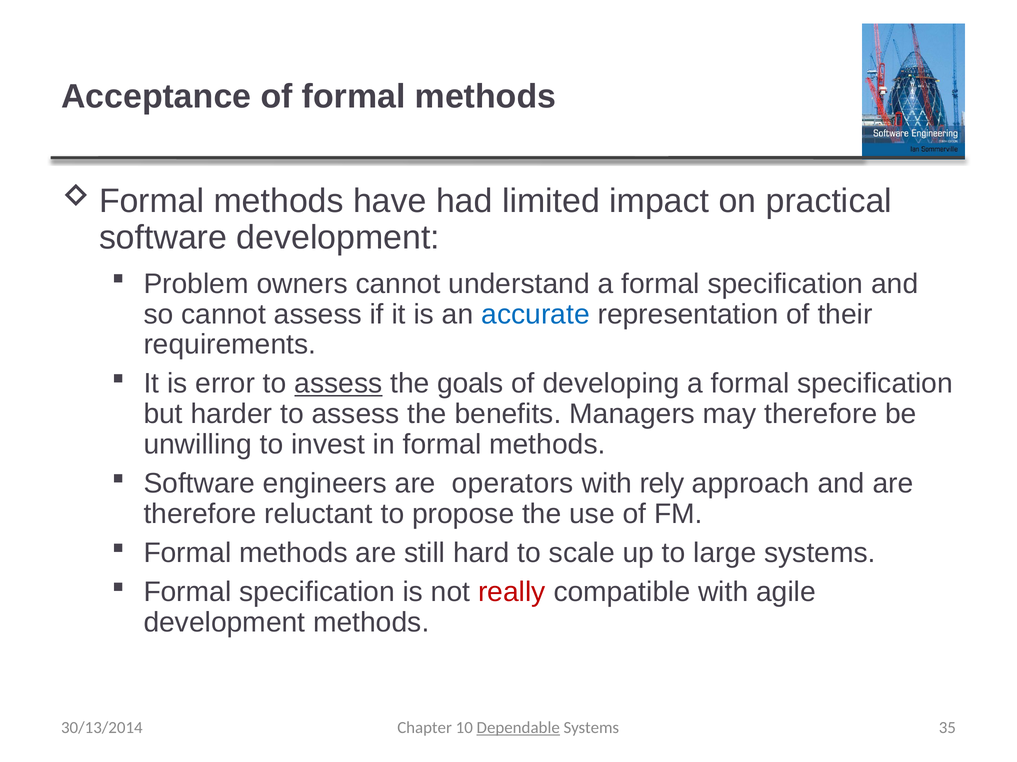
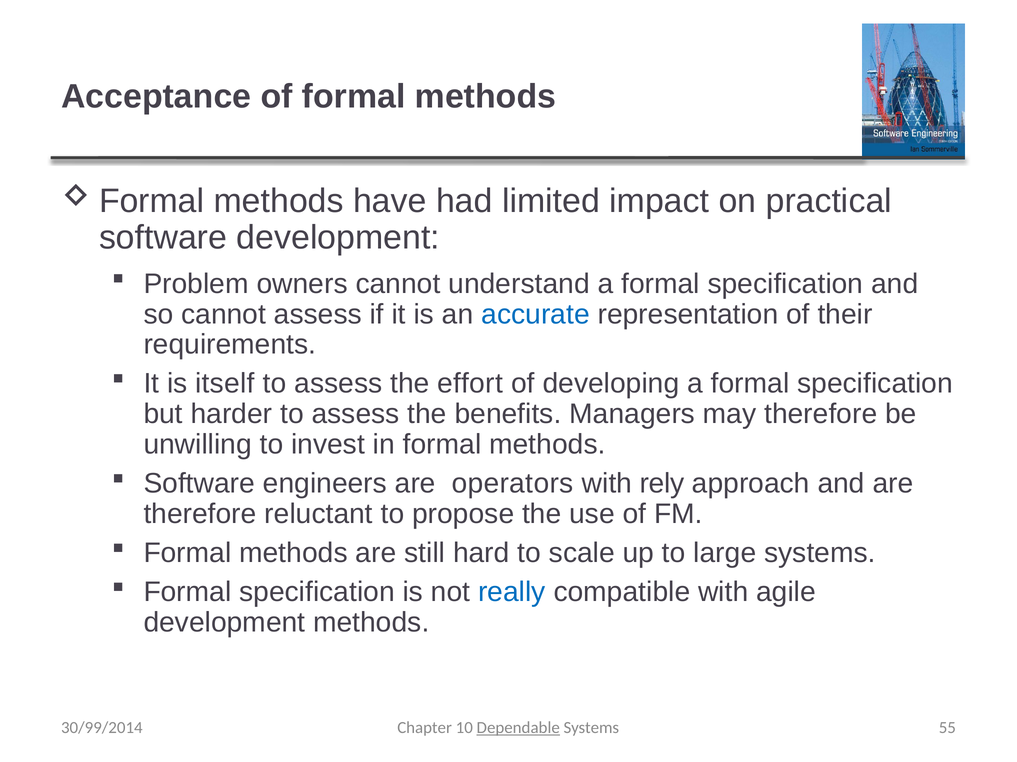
error: error -> itself (225, 384)
assess underline: present -> none (338, 384)
goals: goals -> effort (470, 384)
really colour: red -> blue (512, 593)
35: 35 -> 55 (947, 728)
30/13/2014: 30/13/2014 -> 30/99/2014 (102, 728)
